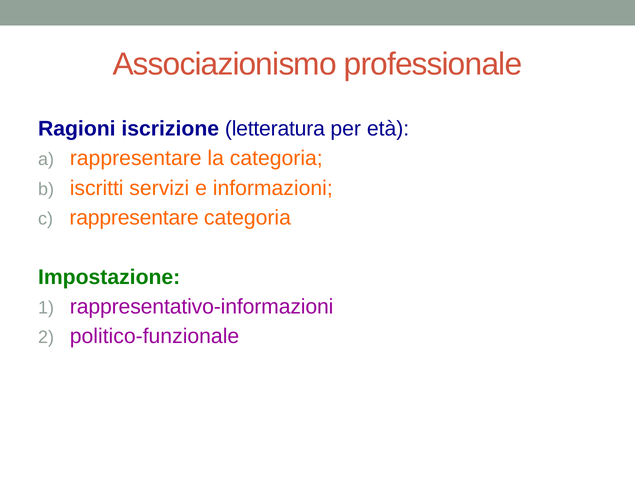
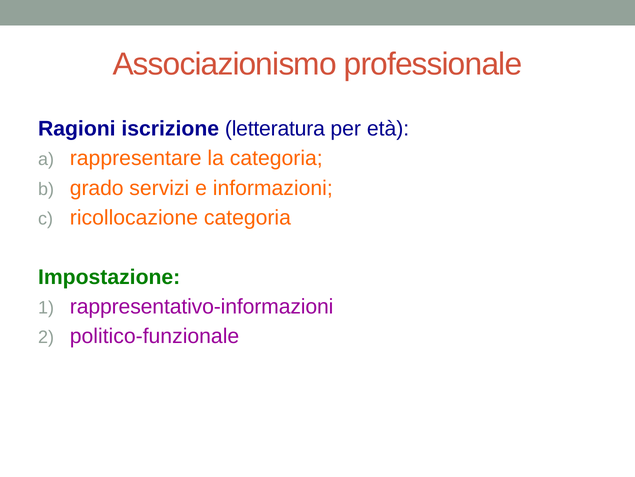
iscritti: iscritti -> grado (97, 188)
rappresentare: rappresentare -> ricollocazione (134, 217)
